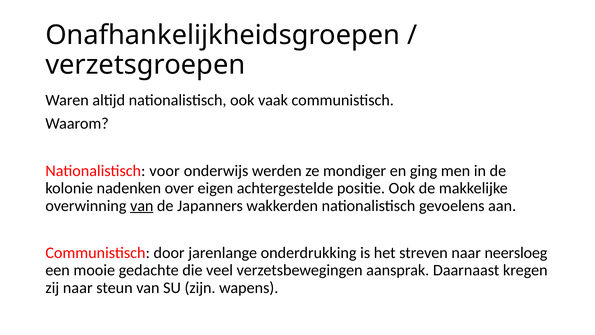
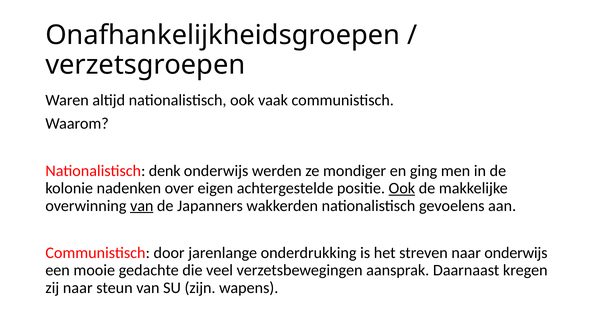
voor: voor -> denk (165, 171)
Ook underline: none -> present (402, 188)
naar neersloeg: neersloeg -> onderwijs (516, 253)
